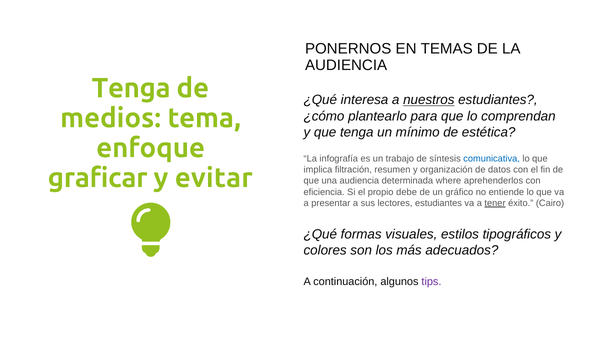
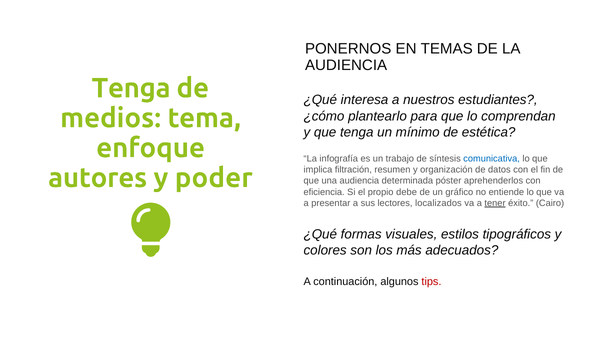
nuestros underline: present -> none (429, 100)
graficar: graficar -> autores (98, 178)
evitar: evitar -> poder (214, 178)
where: where -> póster (449, 181)
lectores estudiantes: estudiantes -> localizados (438, 203)
tips colour: purple -> red (431, 282)
